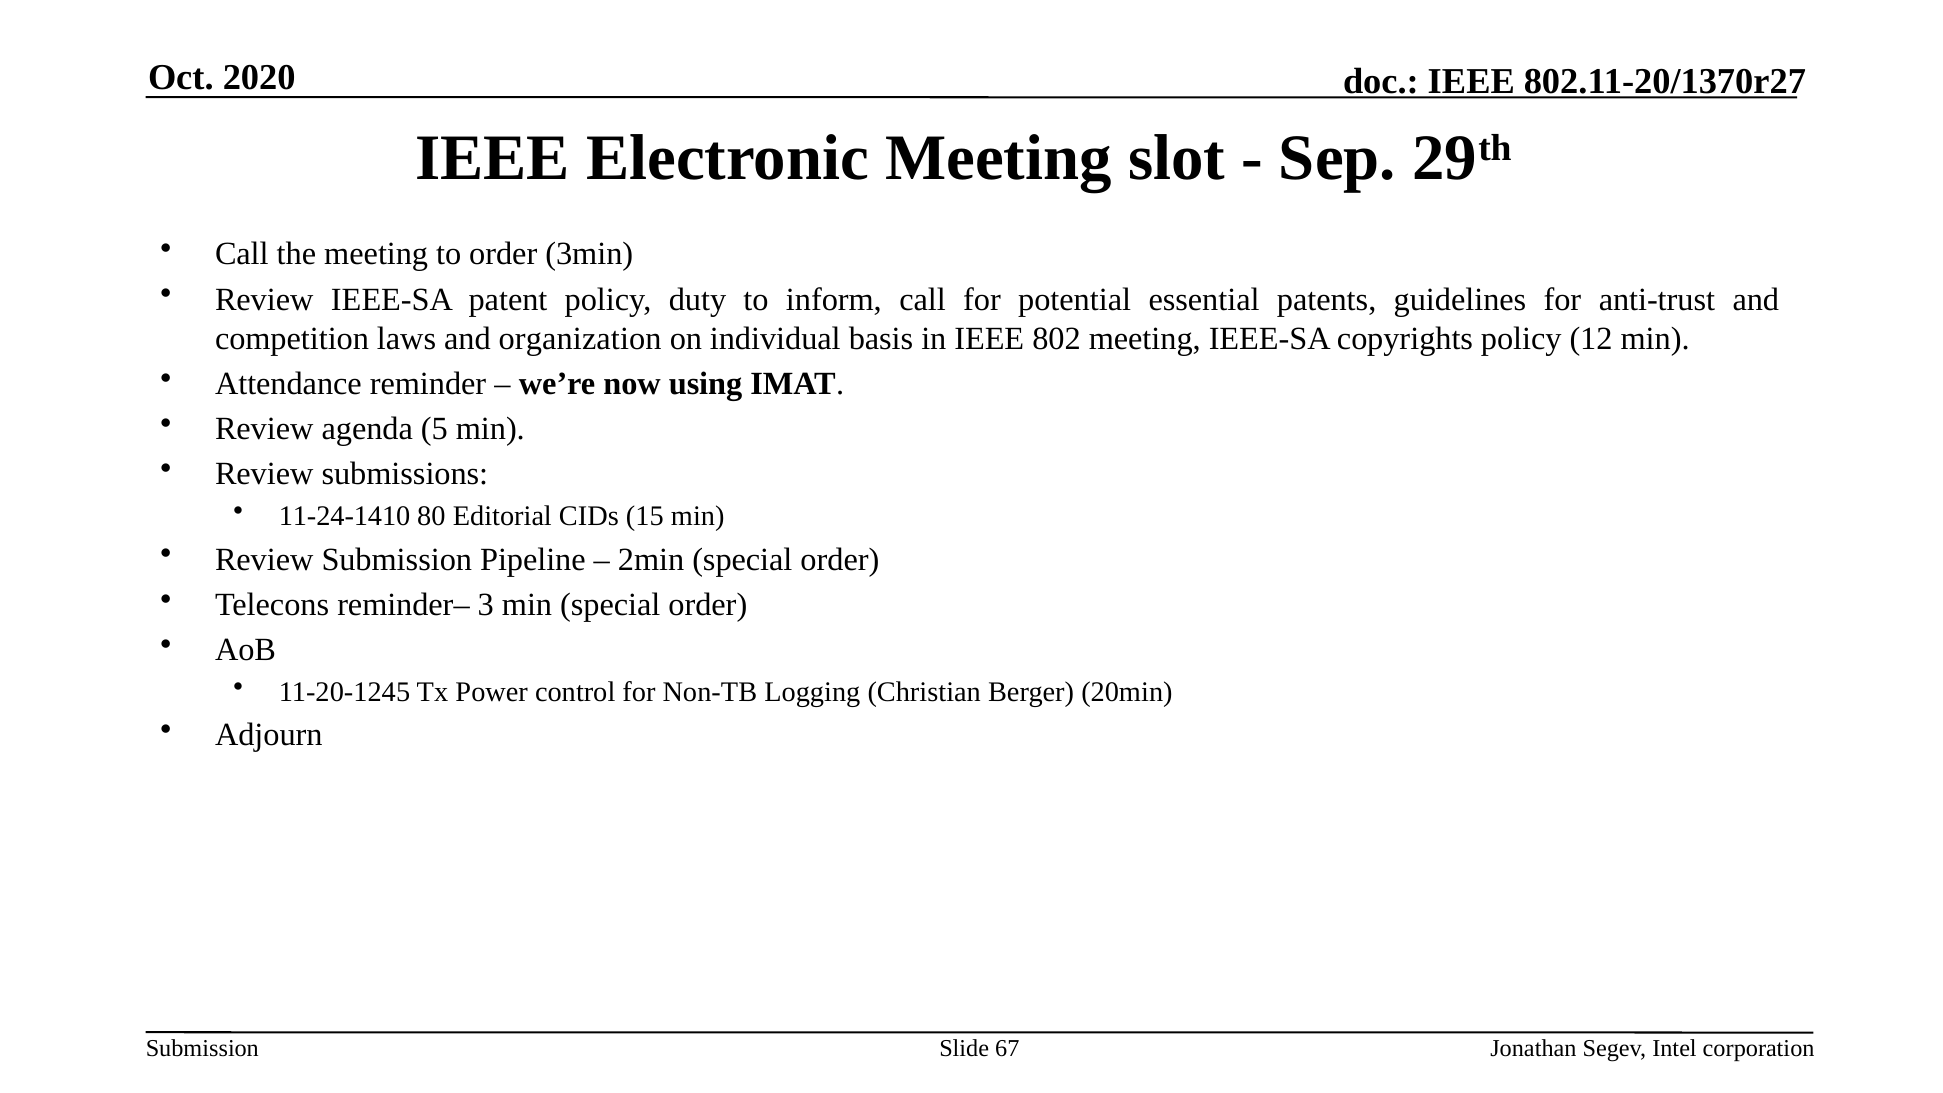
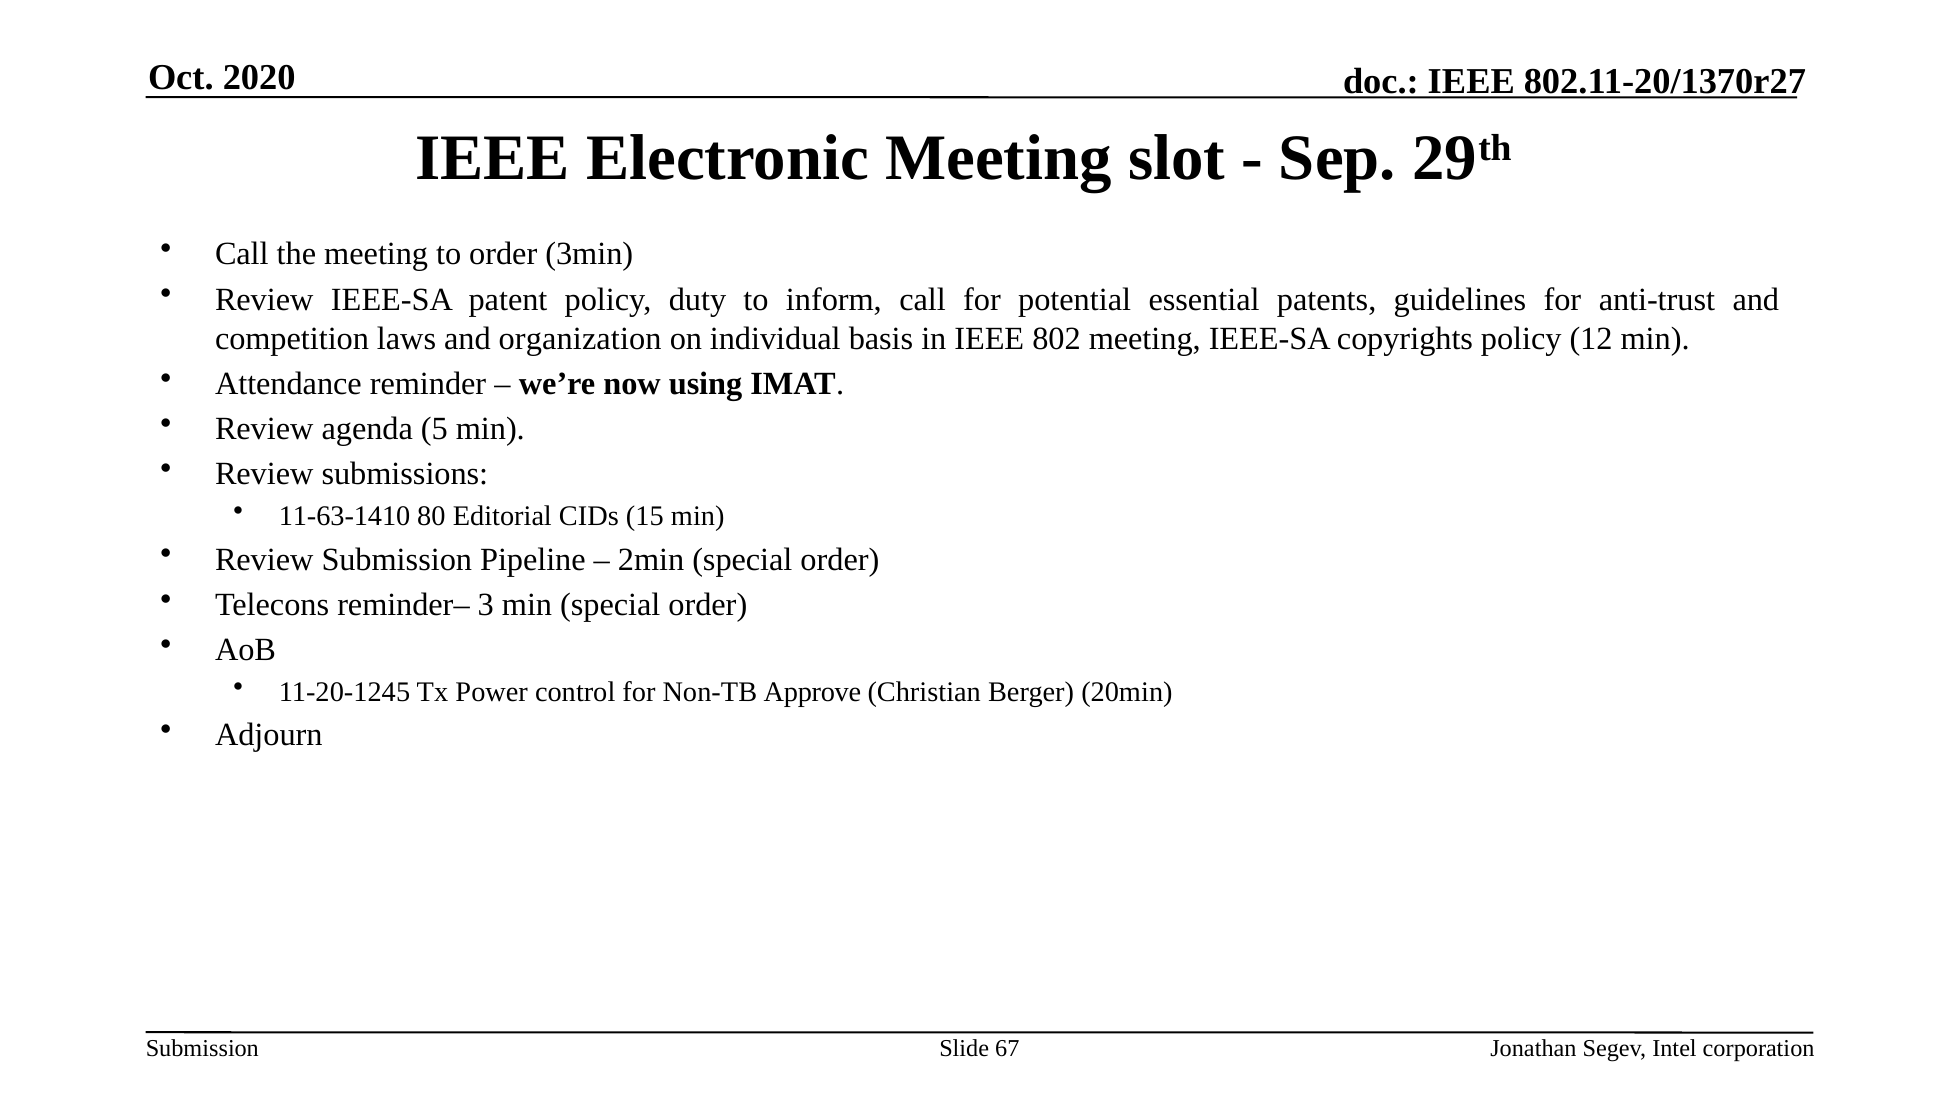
11-24-1410: 11-24-1410 -> 11-63-1410 (345, 516)
Logging: Logging -> Approve (812, 692)
